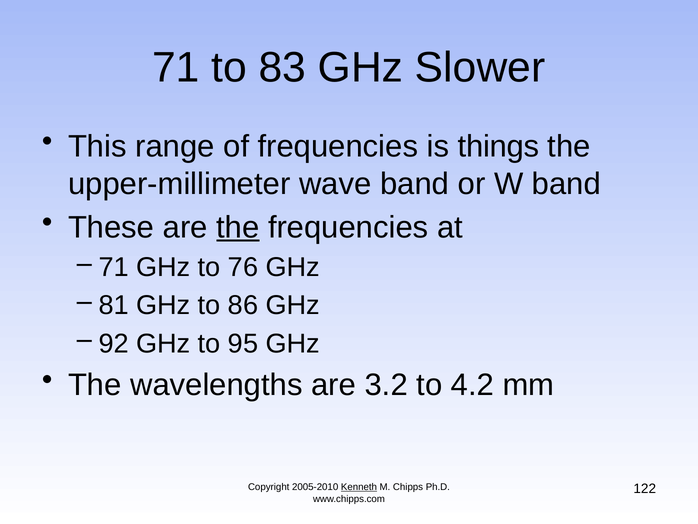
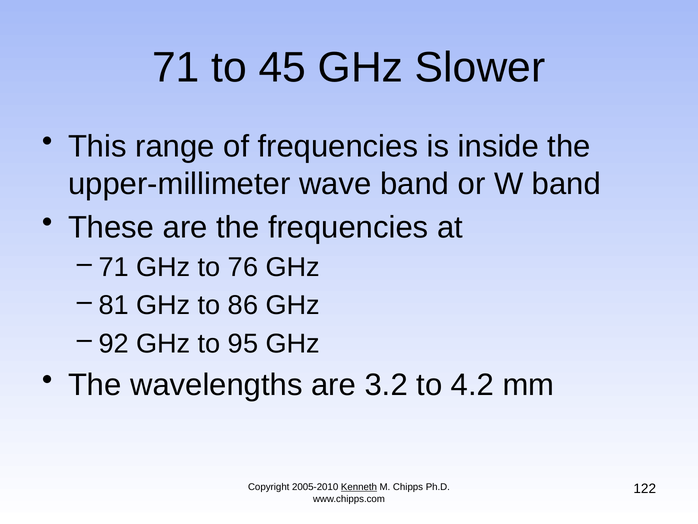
83: 83 -> 45 (282, 68)
things: things -> inside (498, 146)
the underline: present -> none (238, 227)
